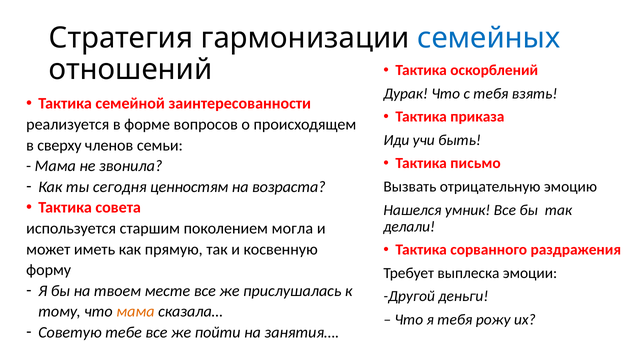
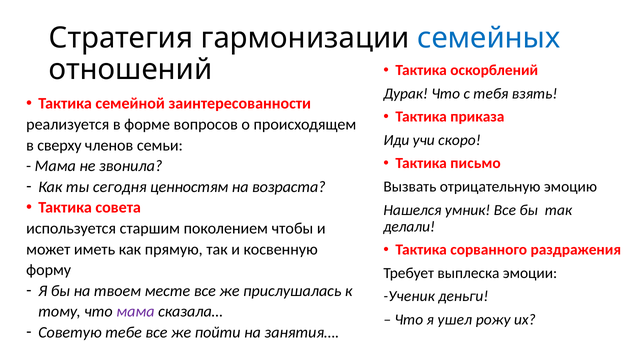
быть: быть -> скоро (460, 140)
могла: могла -> чтобы (292, 228)
Другой: Другой -> Ученик (409, 297)
мама colour: orange -> purple (135, 312)
я тебя: тебя -> ушел (455, 320)
